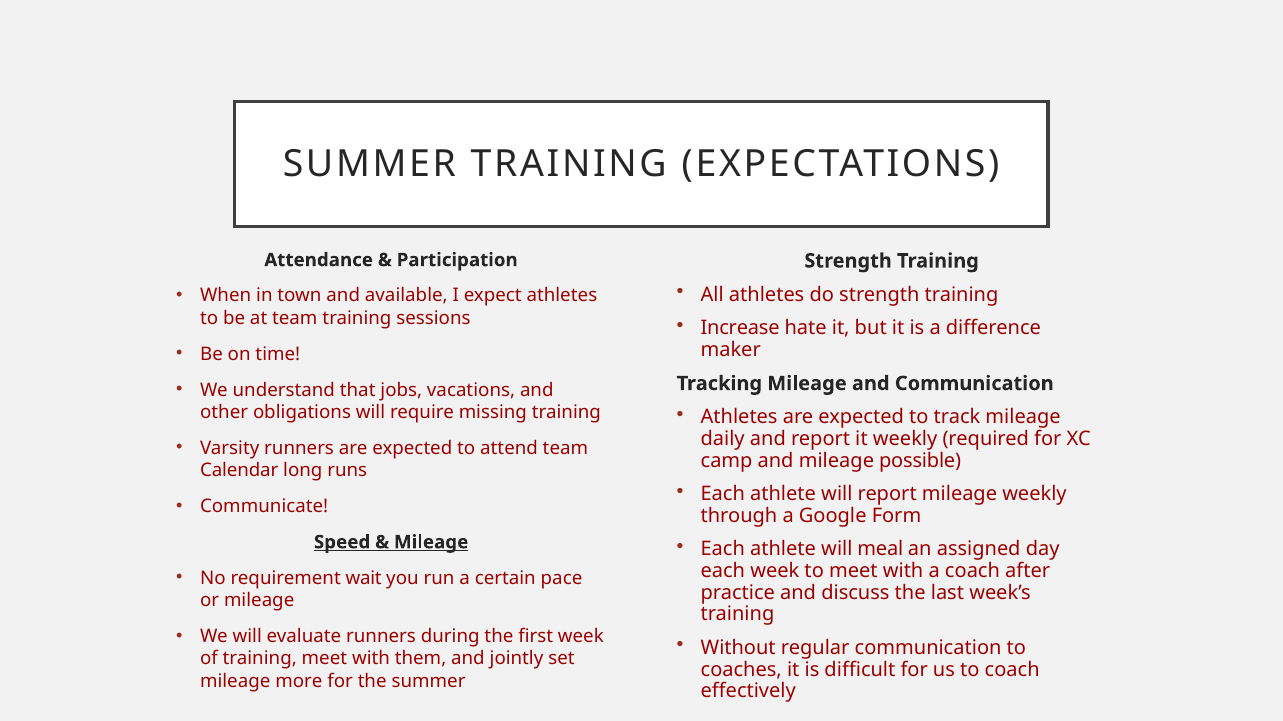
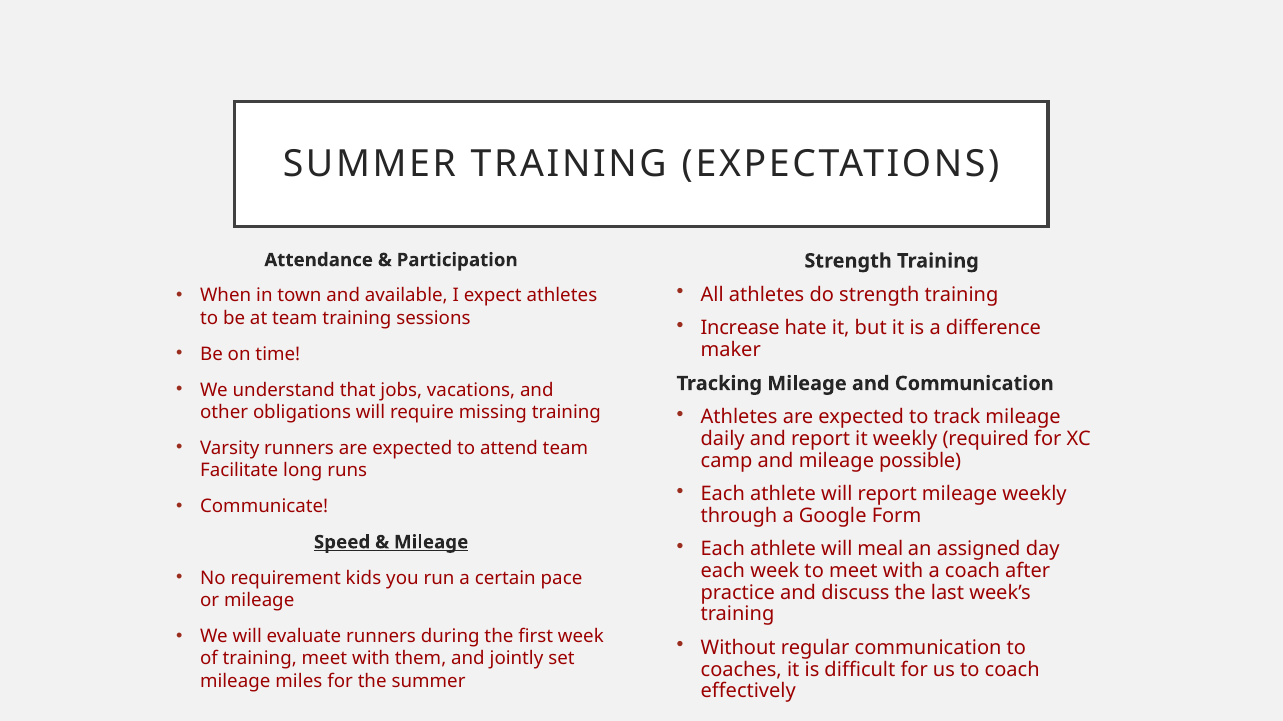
Calendar: Calendar -> Facilitate (239, 471)
wait: wait -> kids (363, 579)
more: more -> miles (299, 682)
